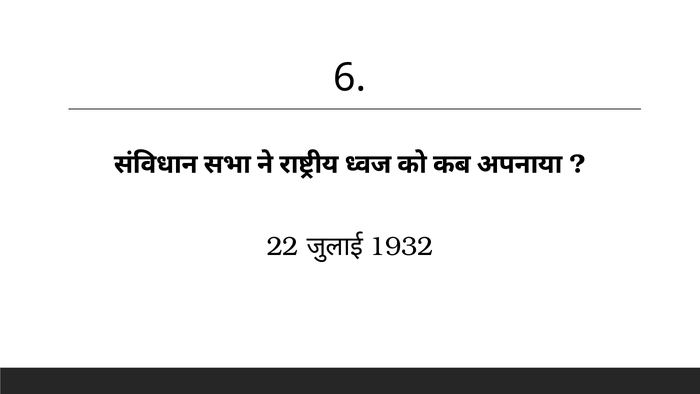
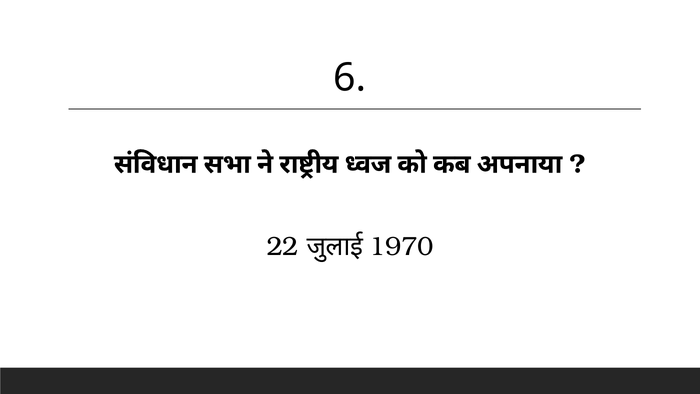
1932: 1932 -> 1970 (402, 247)
